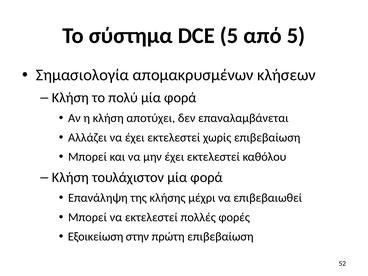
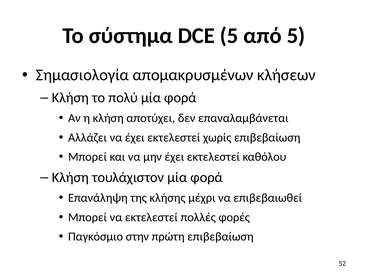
Εξοικείωση: Εξοικείωση -> Παγκόσμιο (96, 237)
